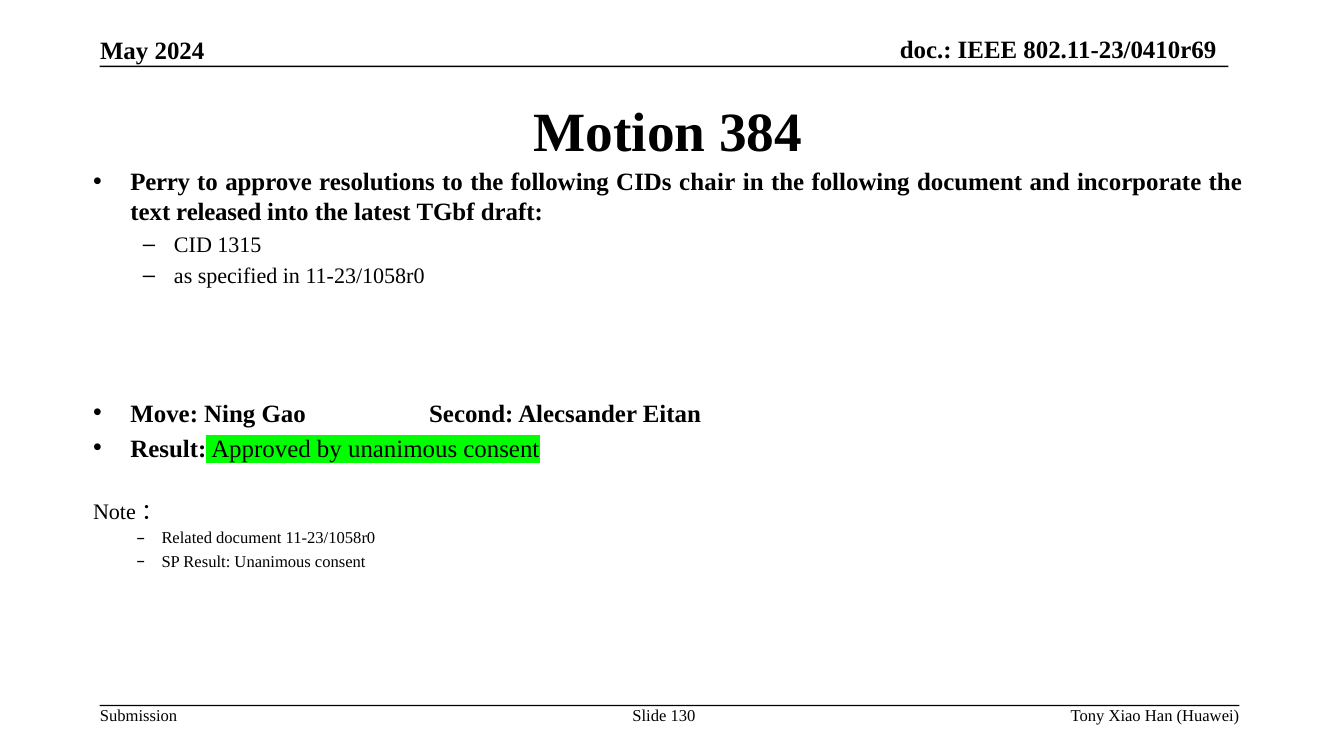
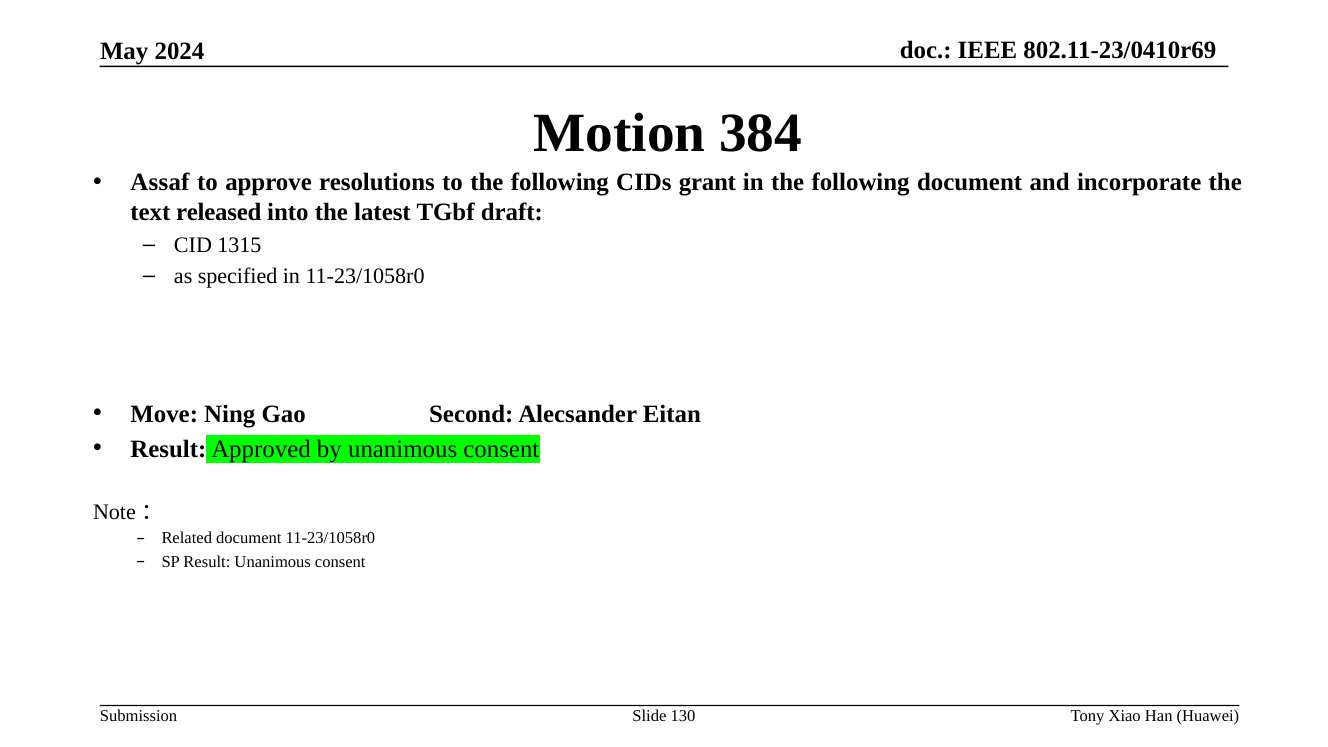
Perry: Perry -> Assaf (160, 183)
chair: chair -> grant (707, 183)
